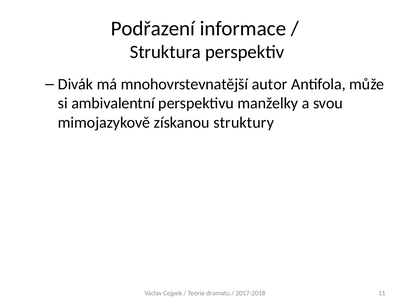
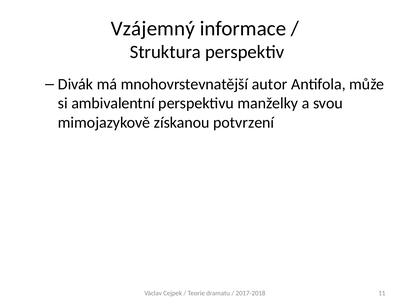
Podřazení: Podřazení -> Vzájemný (153, 28)
struktury: struktury -> potvrzení (244, 123)
